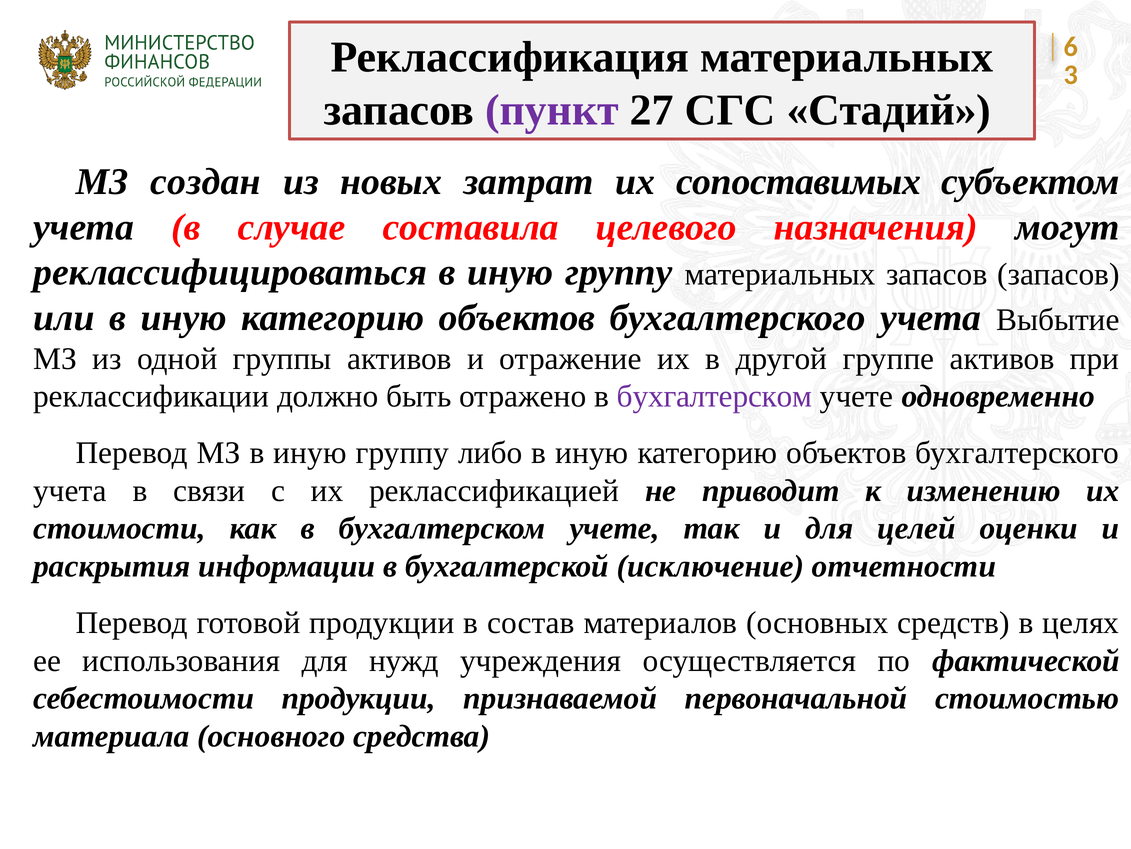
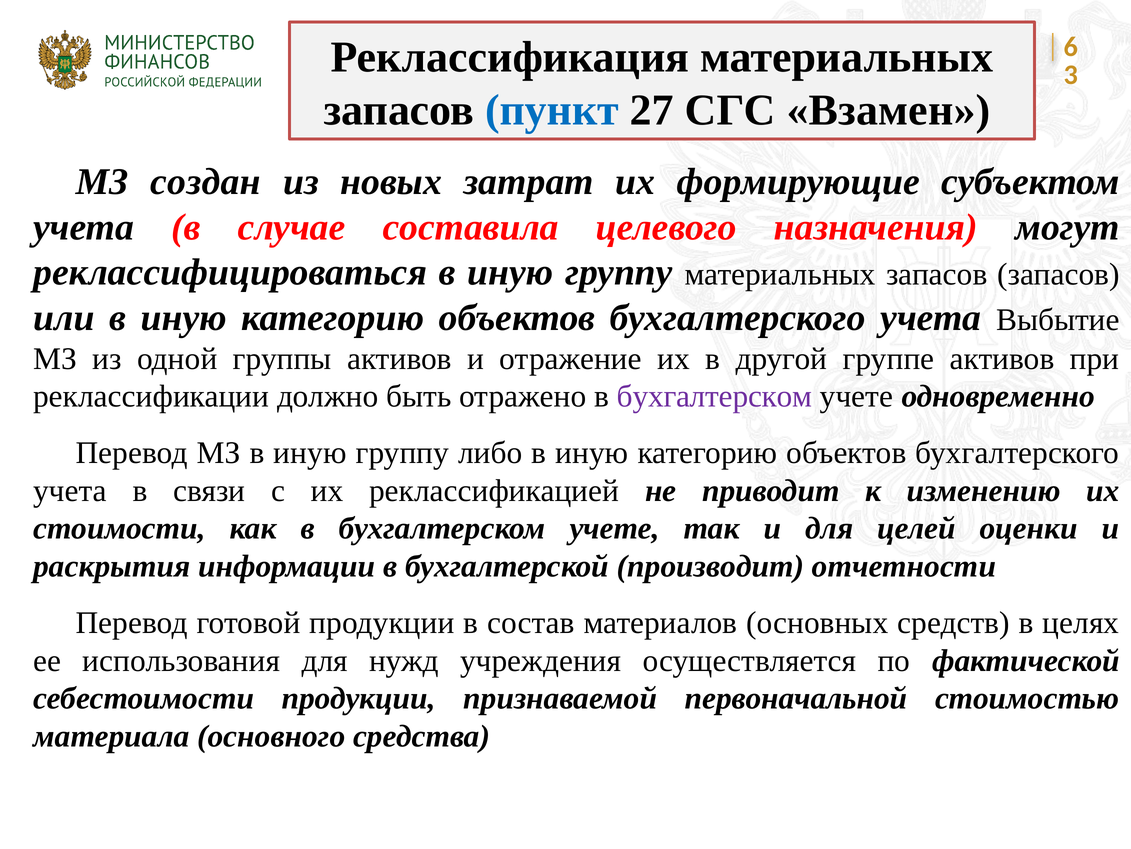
пункт colour: purple -> blue (552, 110)
Стадий: Стадий -> Взамен (889, 110)
сопоставимых: сопоставимых -> формирующие (798, 182)
исключение: исключение -> производит (710, 566)
